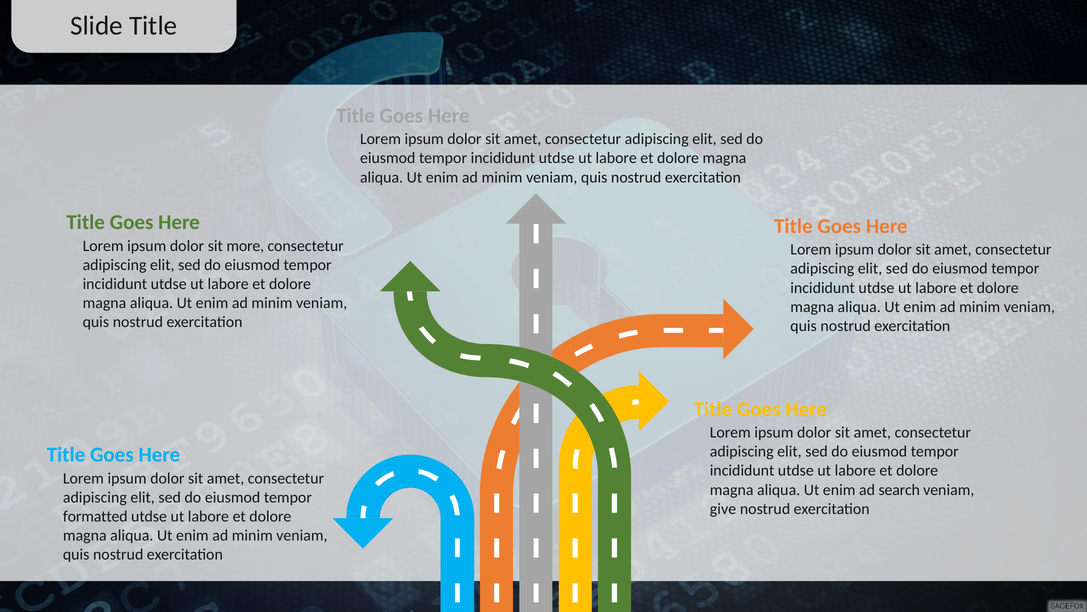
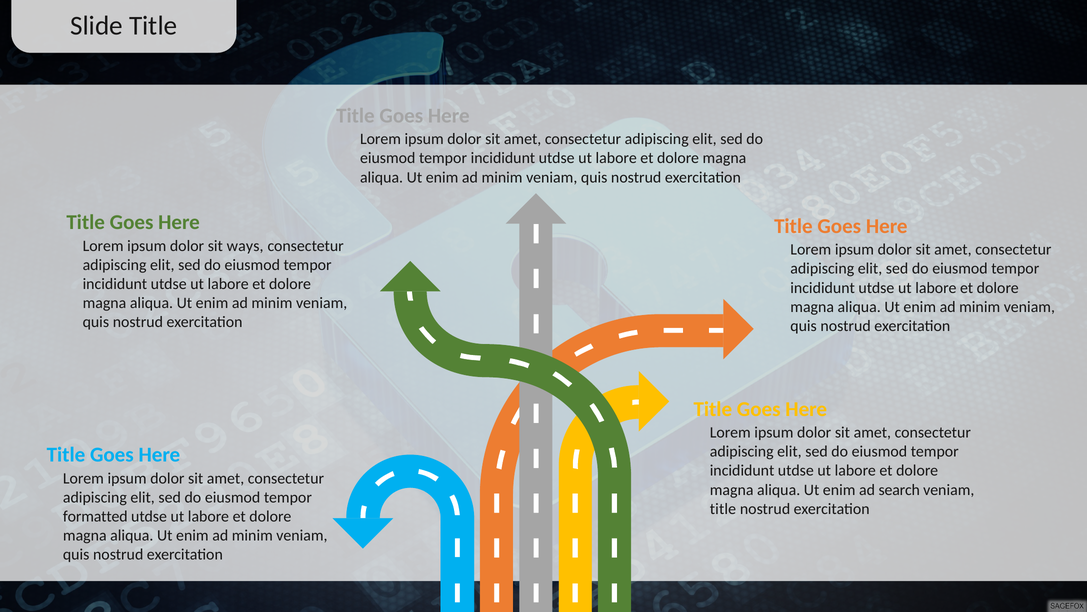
more: more -> ways (245, 246)
give: give -> title (723, 508)
